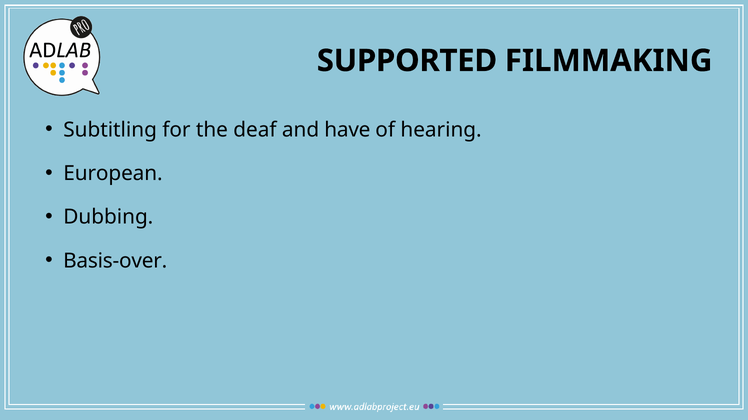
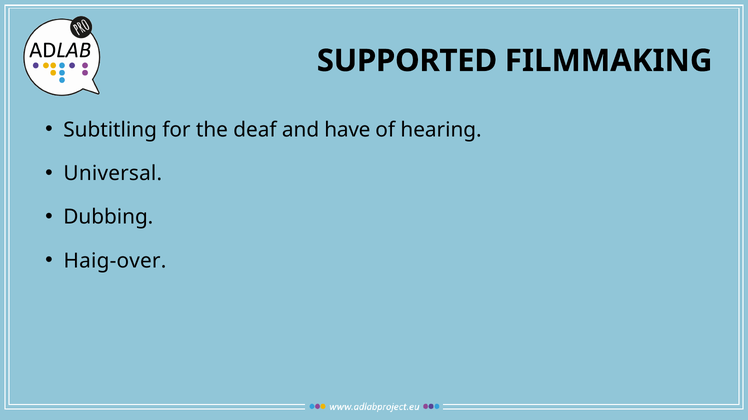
European: European -> Universal (113, 174)
Basis-over: Basis-over -> Haig-over (115, 261)
